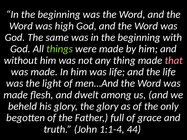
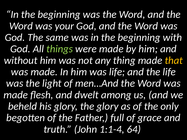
high: high -> your (64, 26)
that colour: pink -> yellow (174, 60)
44: 44 -> 64 (134, 129)
